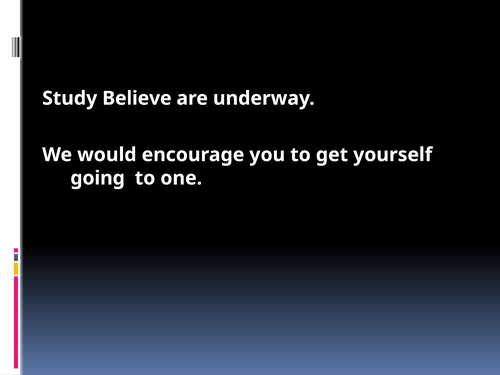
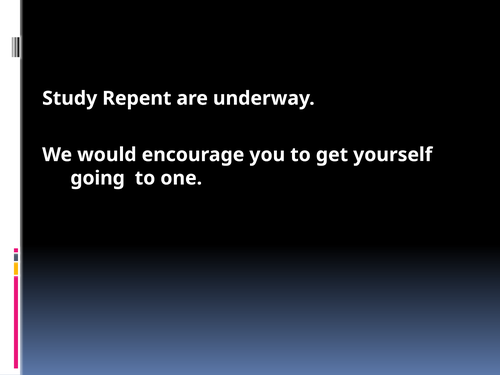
Believe: Believe -> Repent (137, 98)
